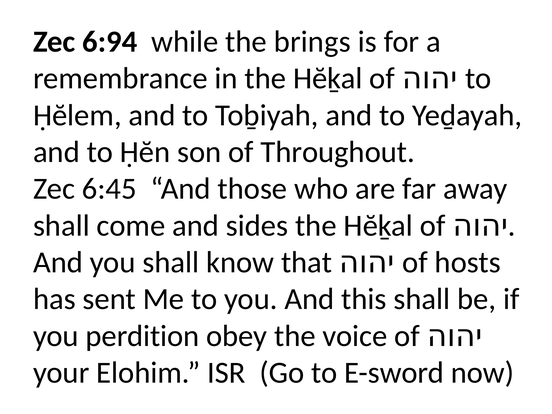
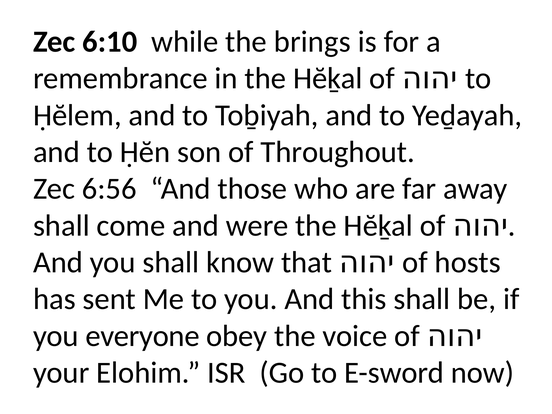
6:94: 6:94 -> 6:10 (110, 42)
6:45: 6:45 -> 6:56 (109, 189)
sides: sides -> were (257, 226)
perdition: perdition -> everyone (143, 336)
